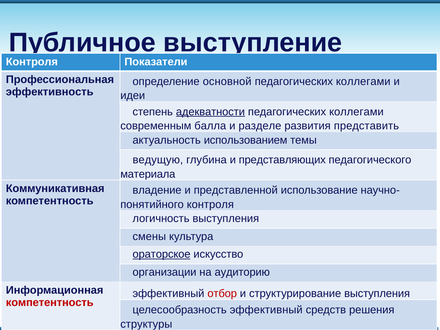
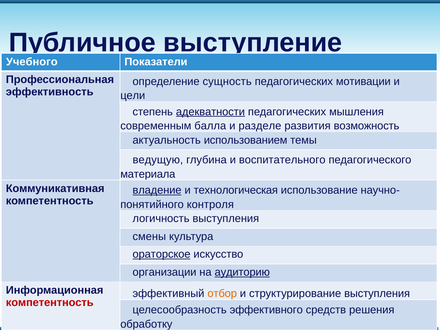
Контроля: Контроля -> Учебного (32, 62)
основной: основной -> сущность (227, 81)
коллегами: коллегами -> мотивации (363, 81)
идеи: идеи -> цели (133, 96)
коллегами: коллегами -> мышления (356, 112)
представить: представить -> возможность (367, 126)
представляющих: представляющих -> воспитательного (282, 160)
владение underline: none -> present (157, 190)
представленной: представленной -> технологическая (236, 190)
аудиторию underline: none -> present (242, 272)
отбор colour: red -> orange (222, 294)
целесообразность эффективный: эффективный -> эффективного (266, 310)
структуры: структуры -> обработку (146, 324)
